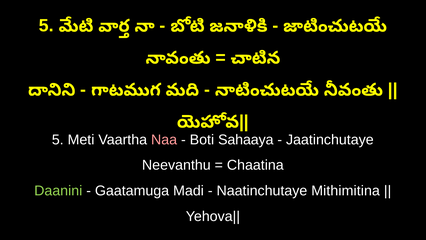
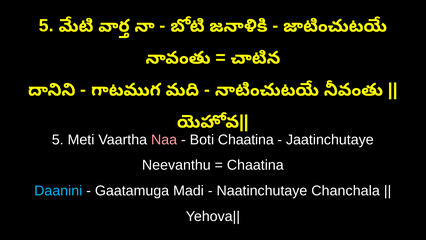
Boti Sahaaya: Sahaaya -> Chaatina (246, 139)
Daanini colour: light green -> light blue (58, 191)
Mithimitina: Mithimitina -> Chanchala (346, 191)
